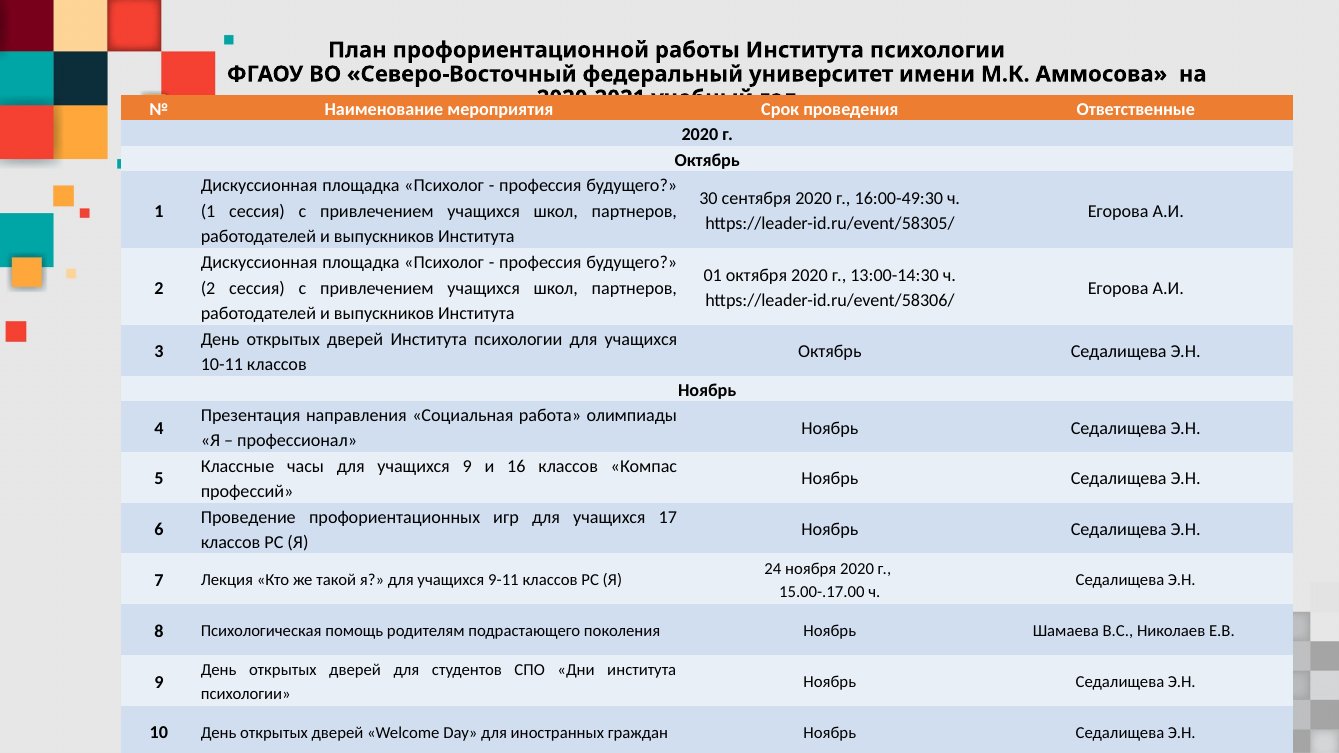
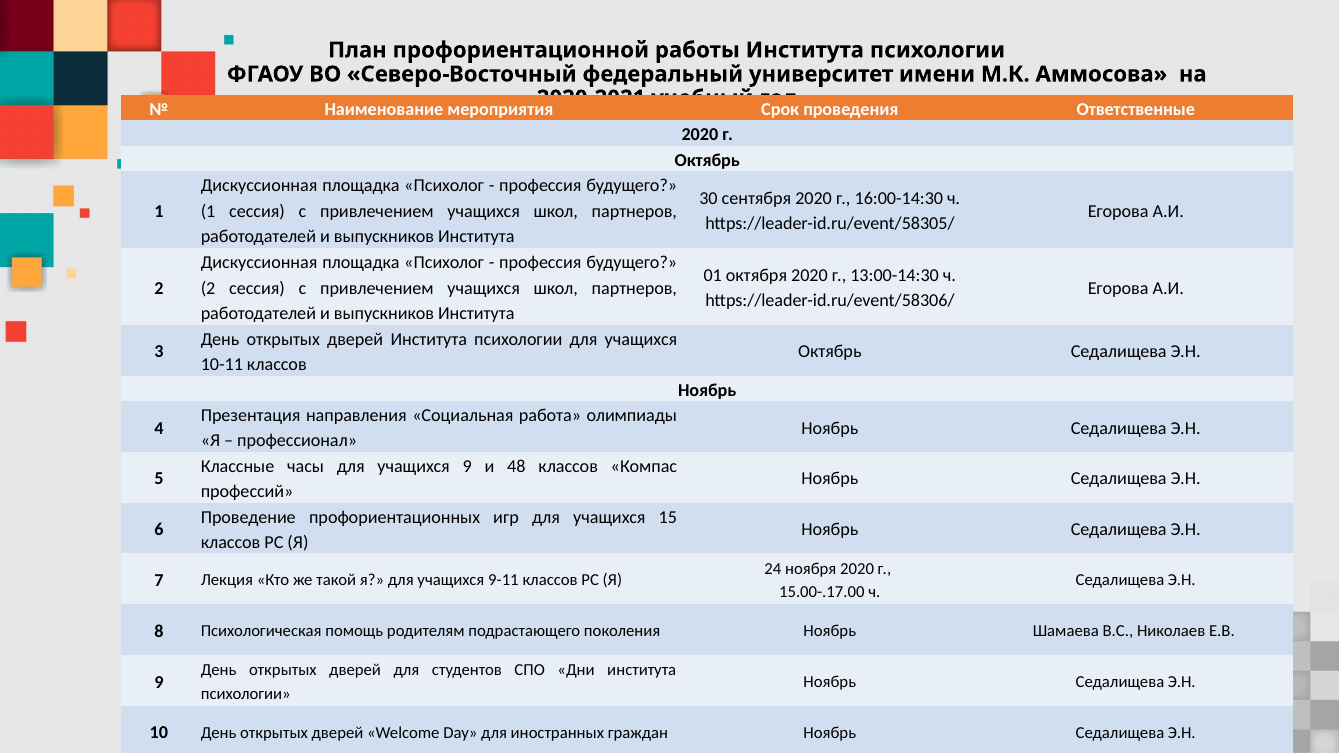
16:00-49:30: 16:00-49:30 -> 16:00-14:30 (899, 199)
16: 16 -> 48 (516, 466)
17: 17 -> 15 (668, 517)
